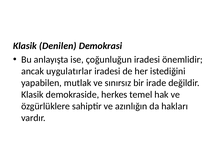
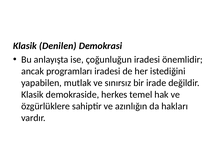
uygulatırlar: uygulatırlar -> programları (69, 71)
